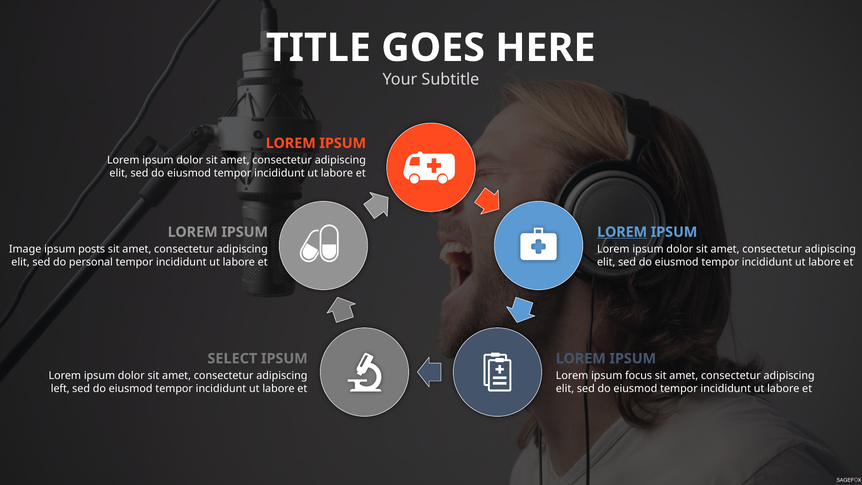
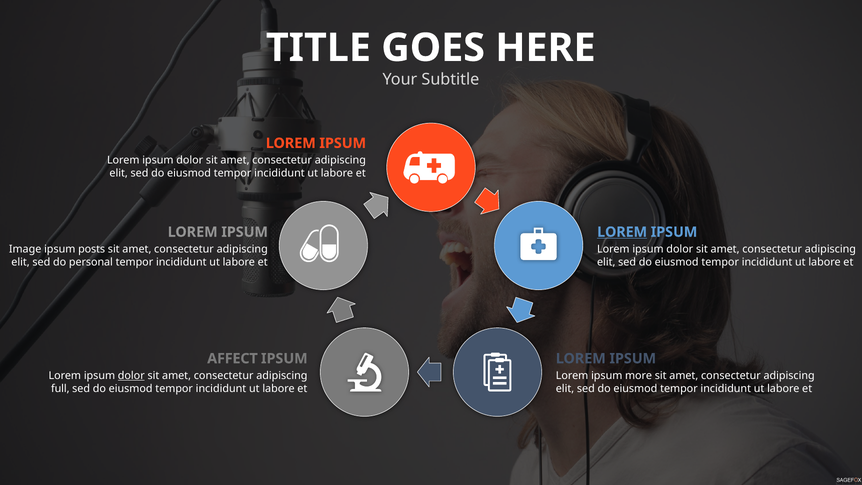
SELECT: SELECT -> AFFECT (232, 358)
dolor underline: none -> present (131, 375)
focus: focus -> more (639, 375)
left: left -> full (60, 388)
